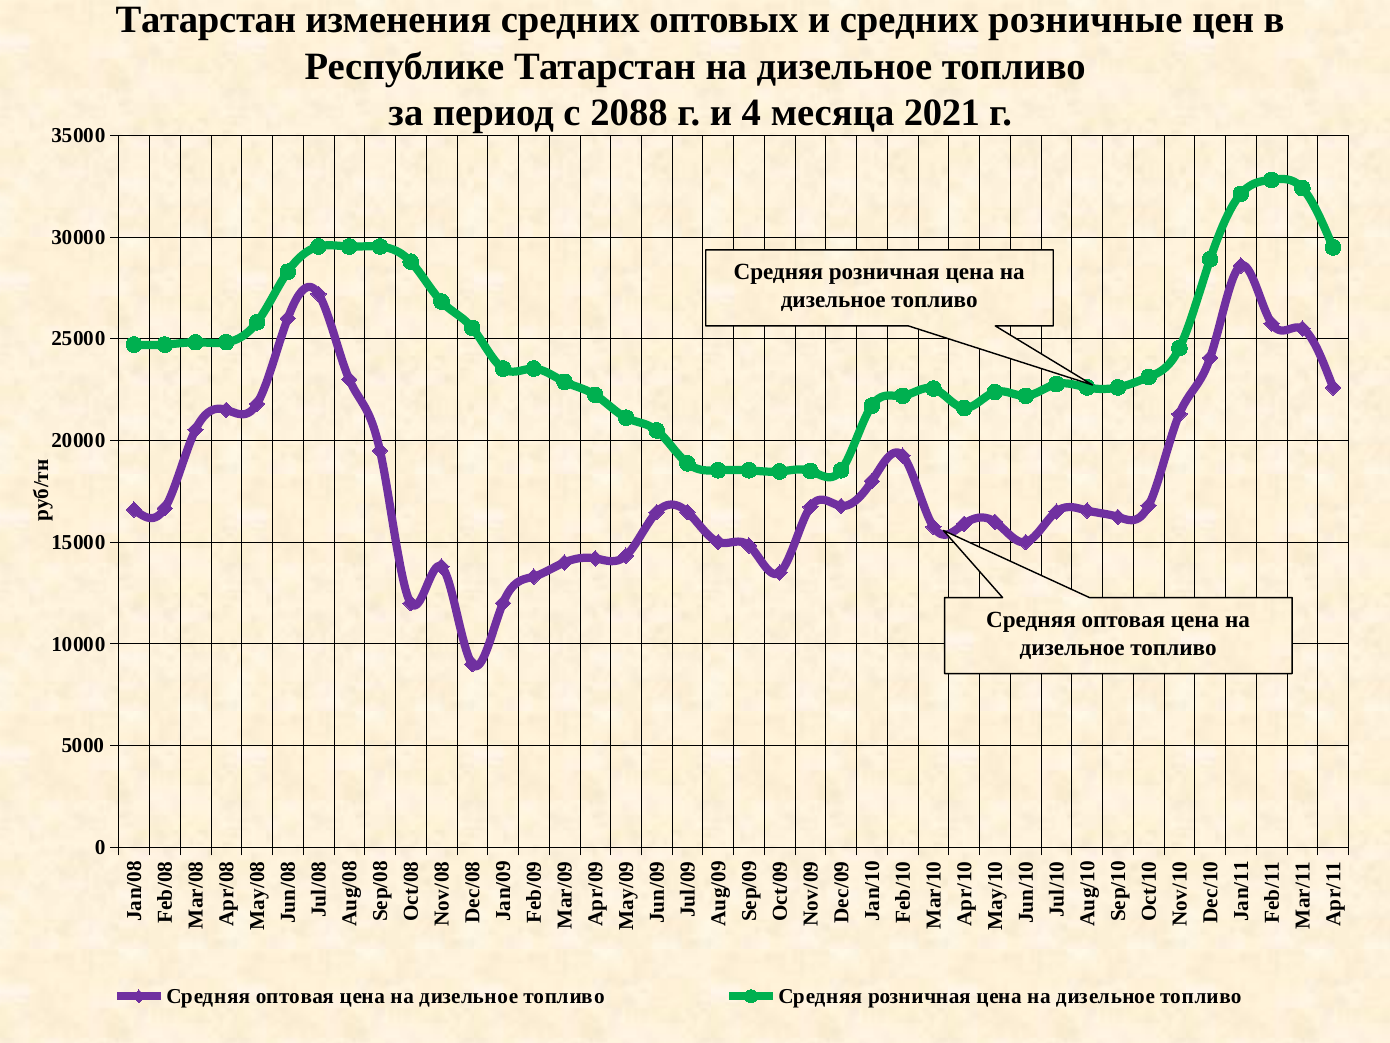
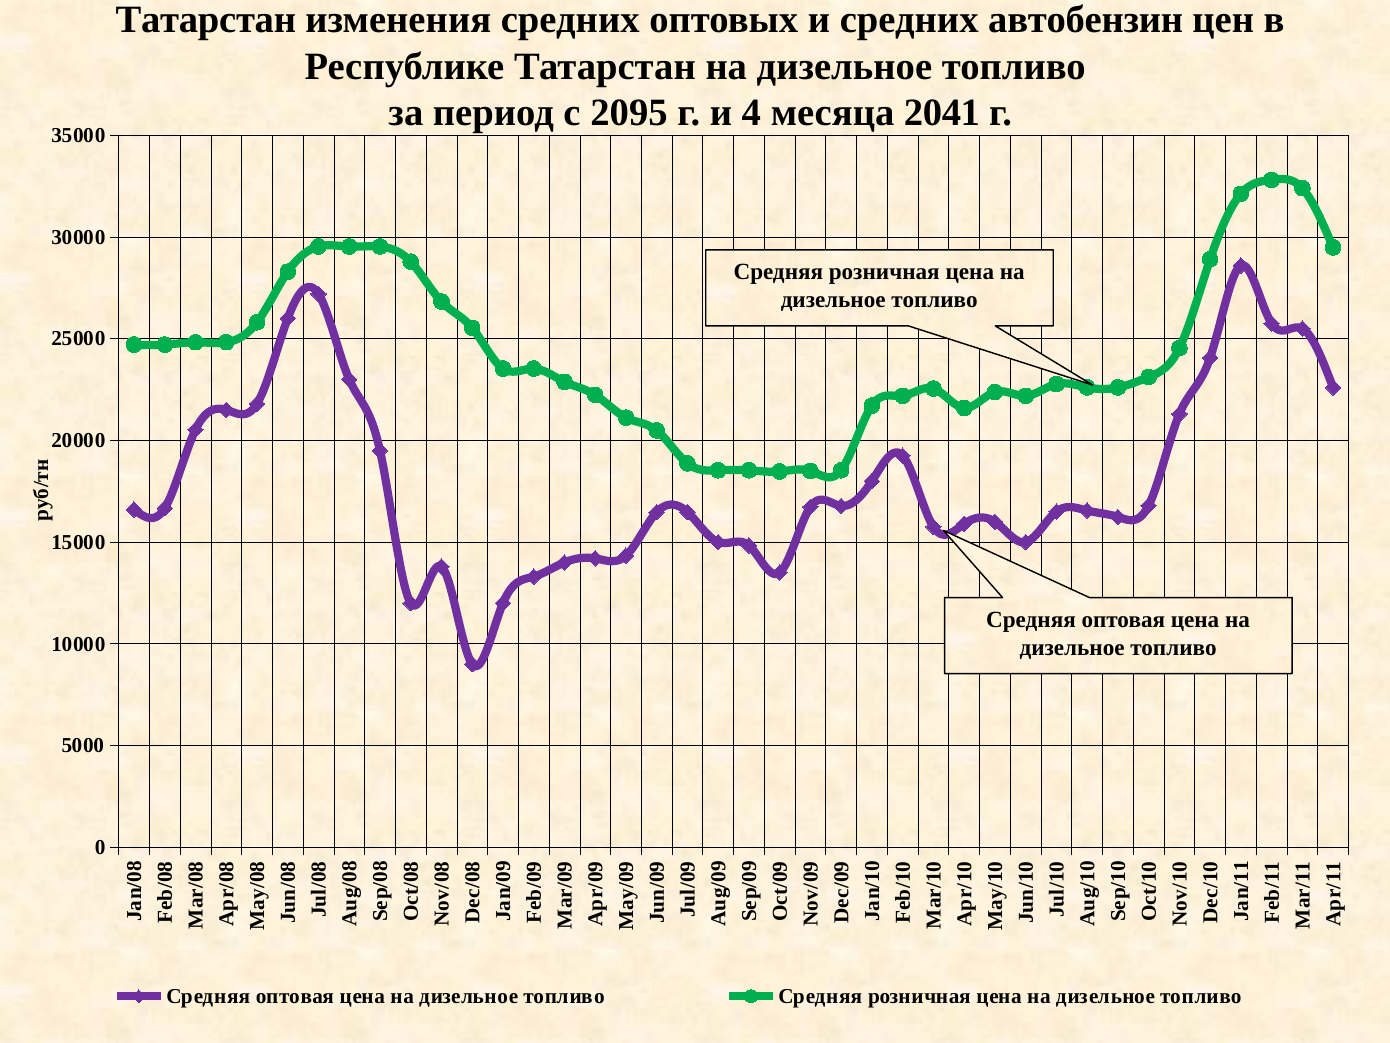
розничные: розничные -> автобензин (1086, 20)
2088: 2088 -> 2095 (629, 113)
2021: 2021 -> 2041 (942, 113)
